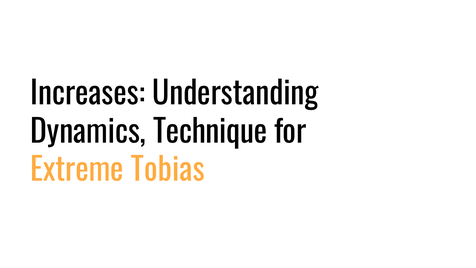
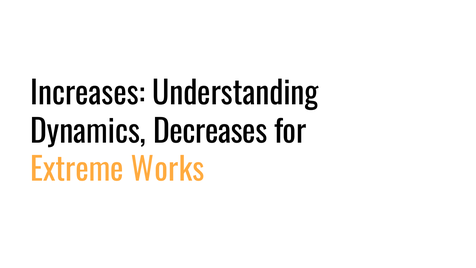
Technique: Technique -> Decreases (210, 132)
Tobias: Tobias -> Works (168, 170)
